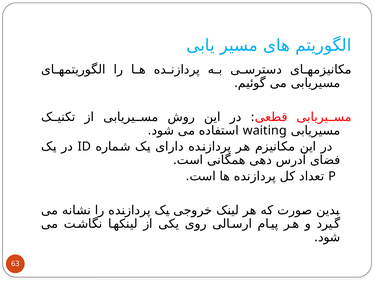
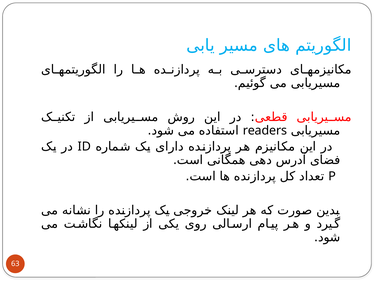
waiting: waiting -> readers (265, 130)
